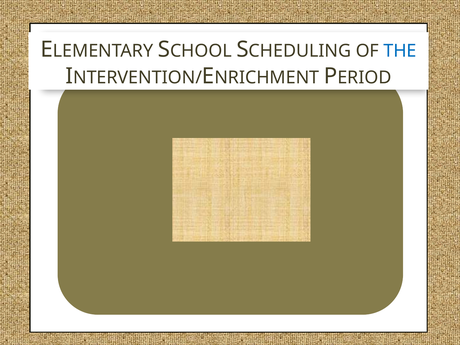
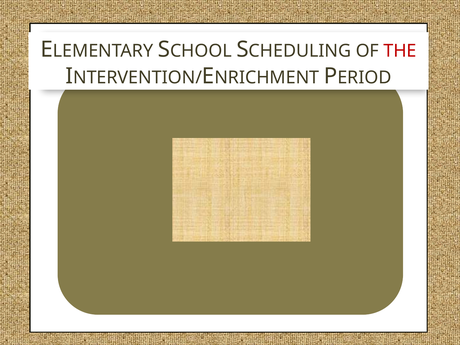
THE colour: blue -> red (400, 51)
